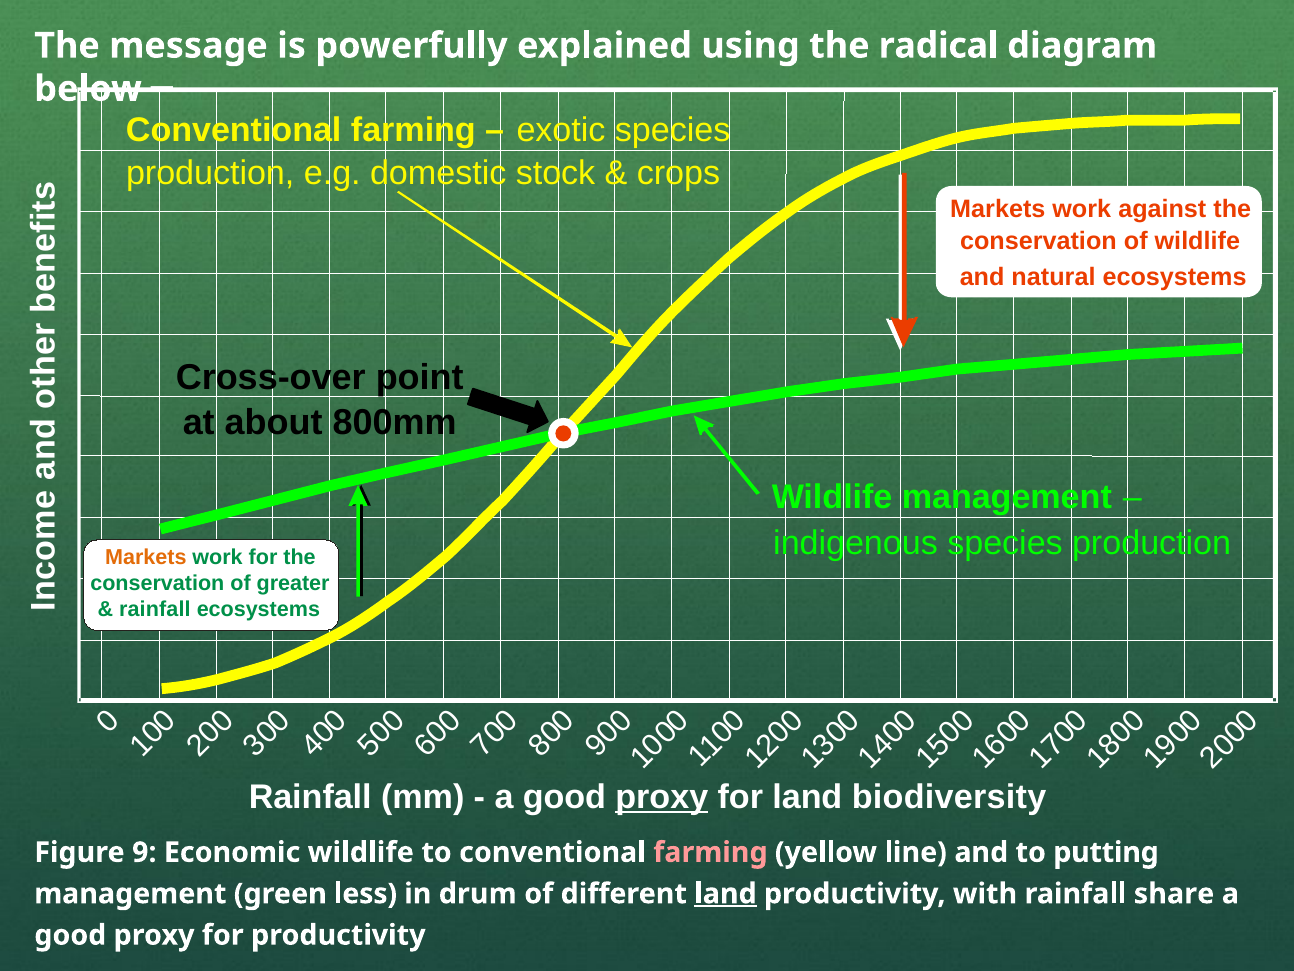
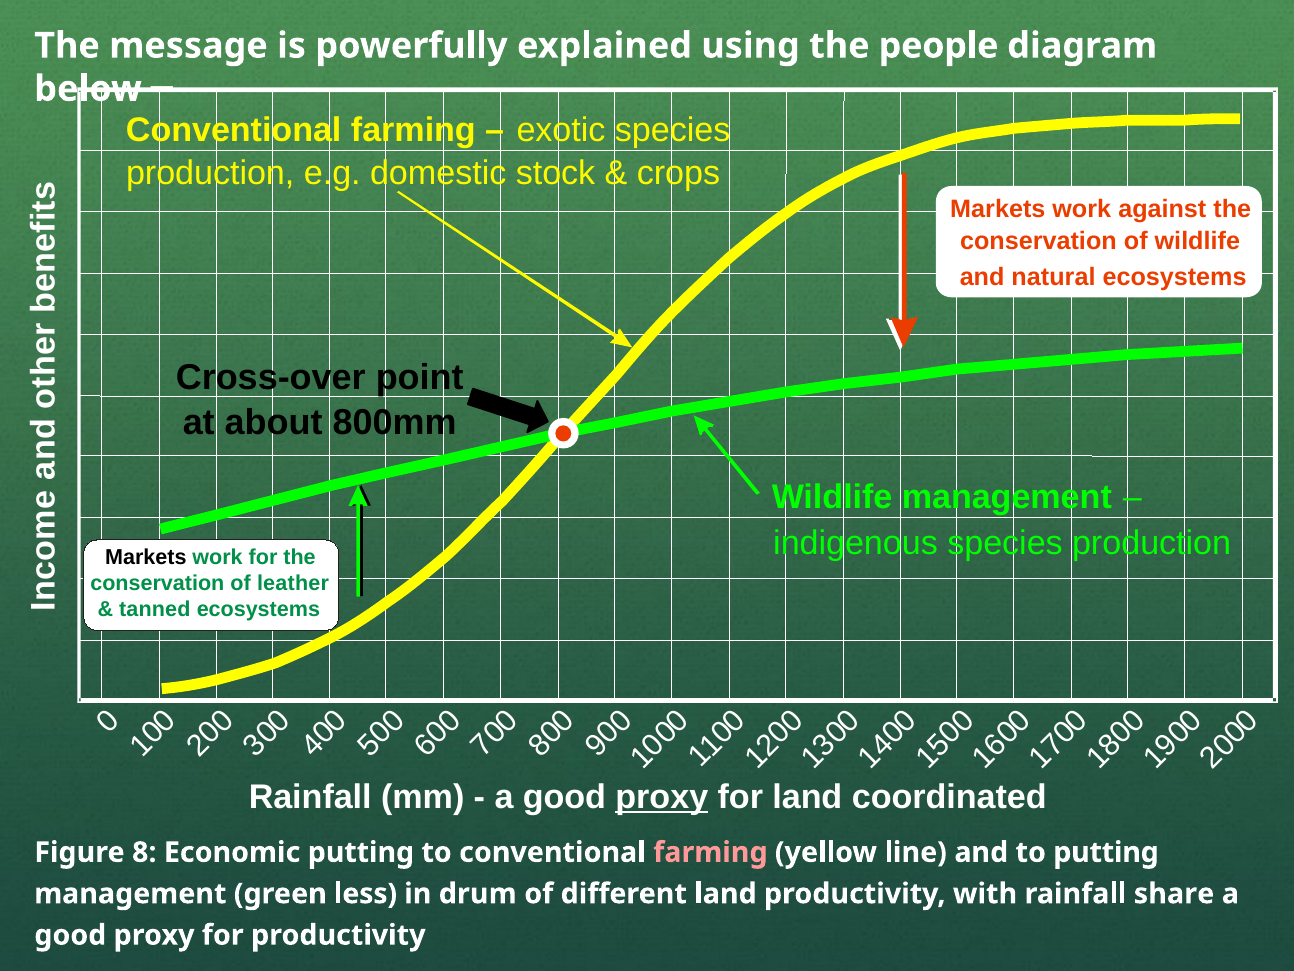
radical: radical -> people (939, 46)
Markets colour: orange -> black (146, 557)
greater: greater -> leather (293, 583)
rainfall: rainfall -> tanned (155, 609)
biodiversity: biodiversity -> coordinated (949, 797)
Figure 9: 9 -> 8 (144, 852)
Economic wildlife: wildlife -> putting (361, 852)
land underline: present -> none (725, 893)
